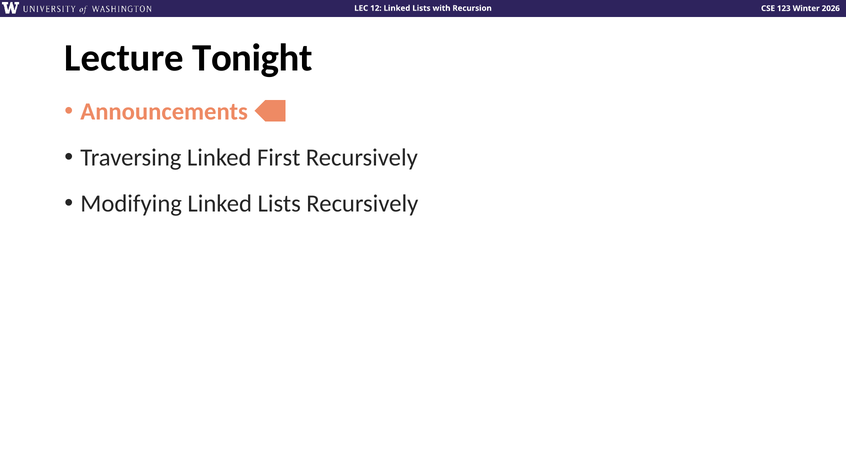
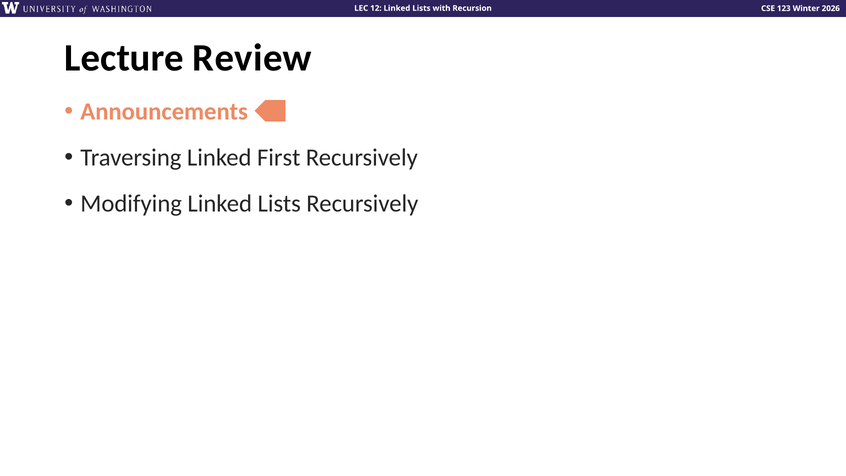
Tonight: Tonight -> Review (252, 58)
